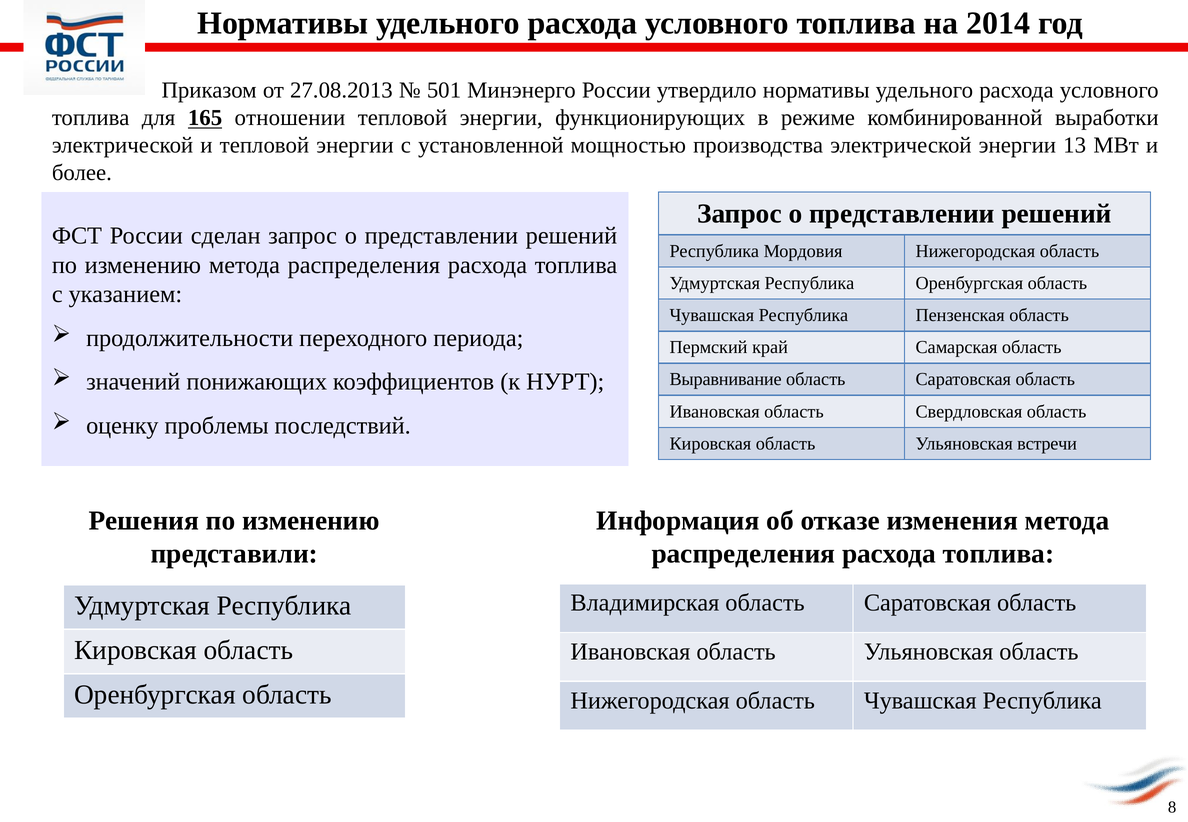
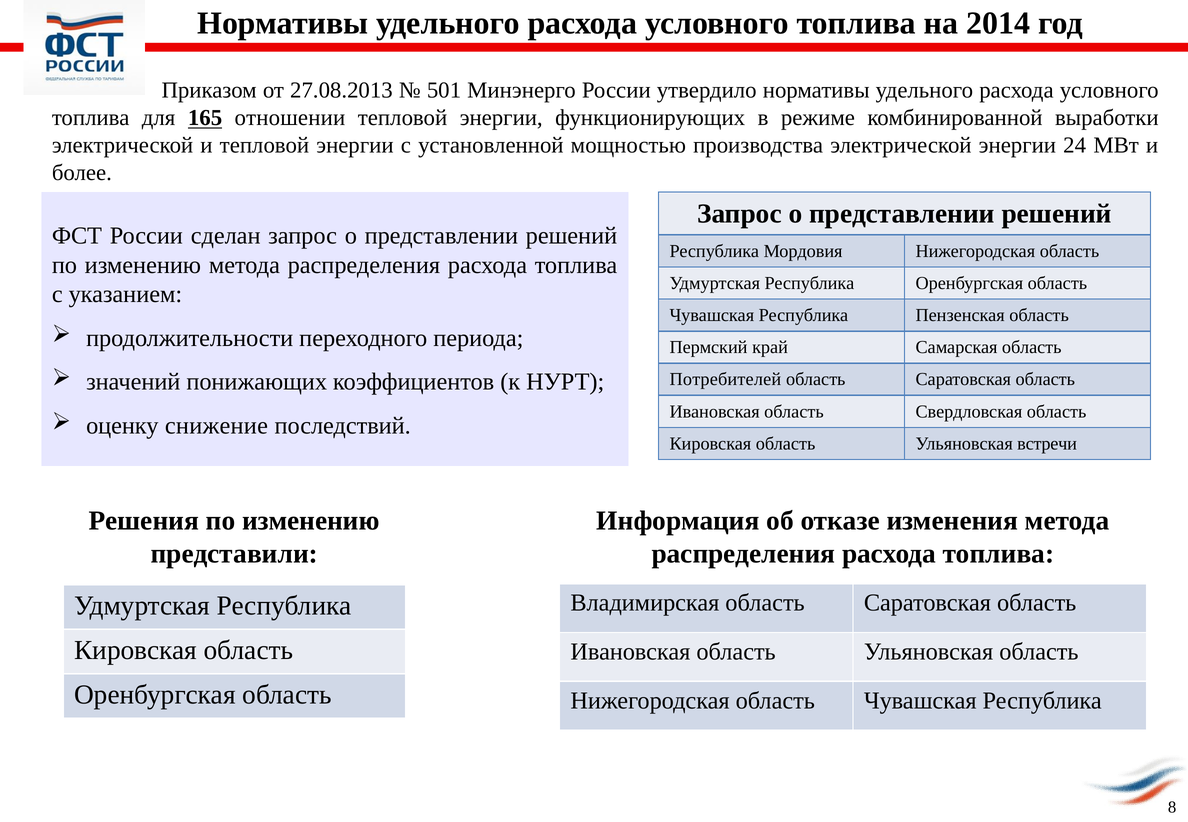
13: 13 -> 24 (1075, 145)
Выравнивание: Выравнивание -> Потребителей (725, 380)
проблемы: проблемы -> снижение (216, 426)
